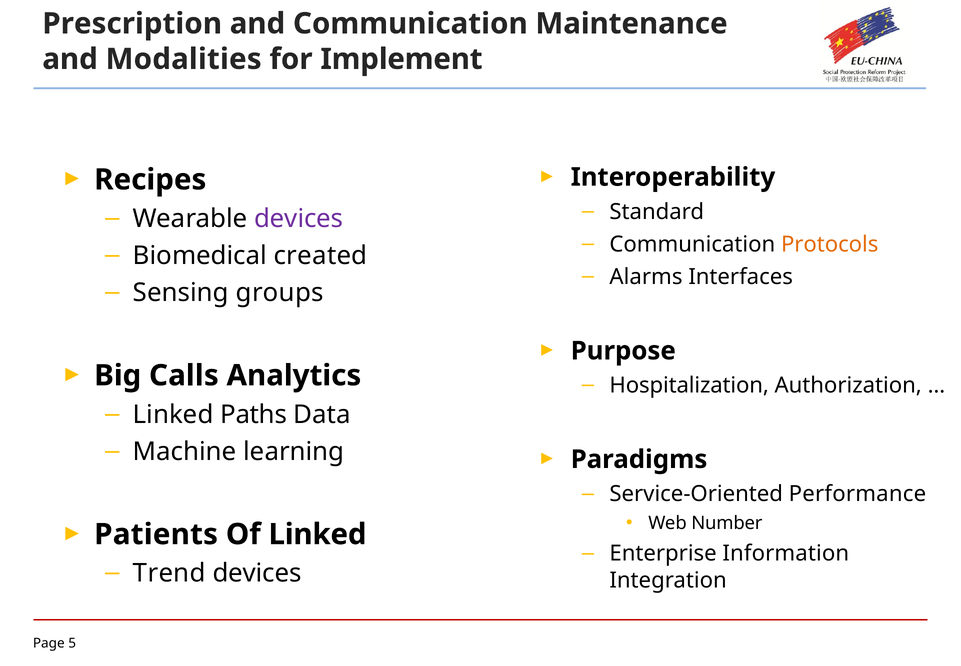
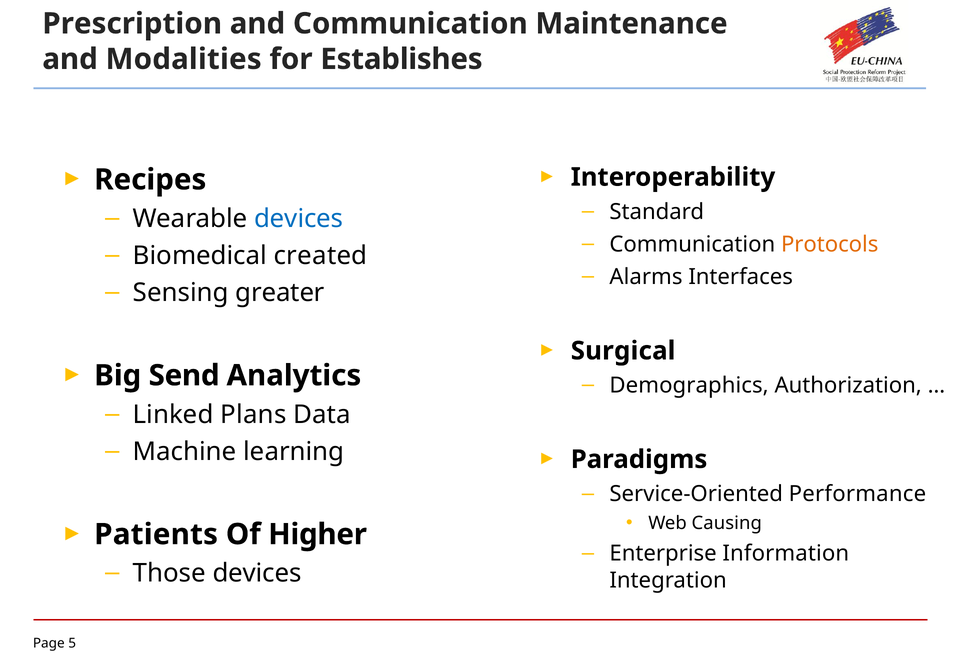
Implement: Implement -> Establishes (401, 59)
devices colour: purple -> blue (299, 218)
groups: groups -> greater (280, 292)
Purpose: Purpose -> Surgical (623, 350)
Calls: Calls -> Send (184, 375)
Hospitalization: Hospitalization -> Demographics (689, 385)
Paths: Paths -> Plans (253, 414)
Number: Number -> Causing (727, 522)
Of Linked: Linked -> Higher (318, 534)
Trend: Trend -> Those (169, 573)
